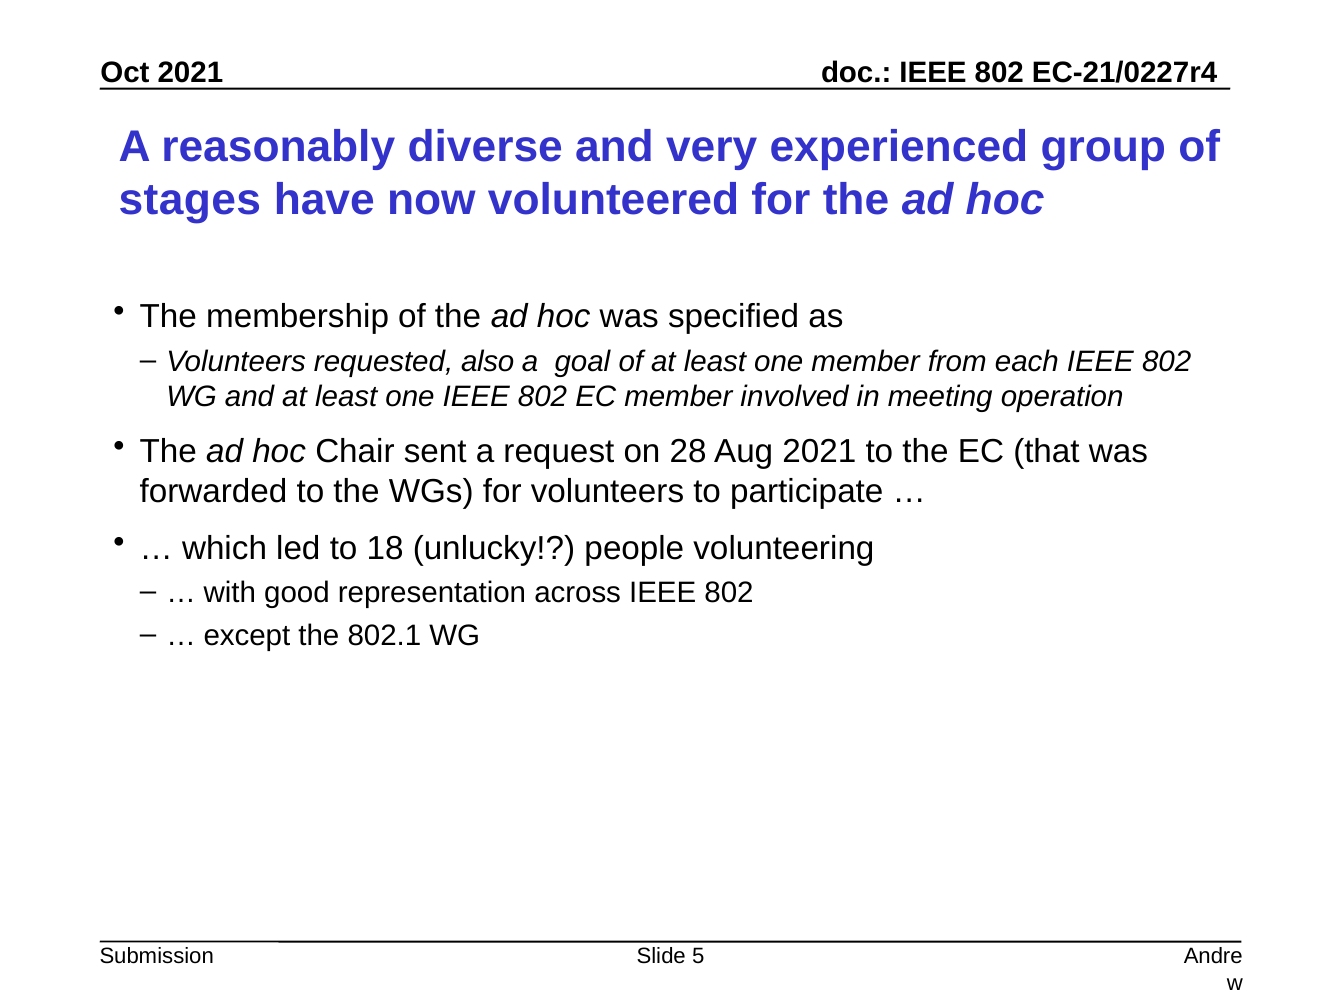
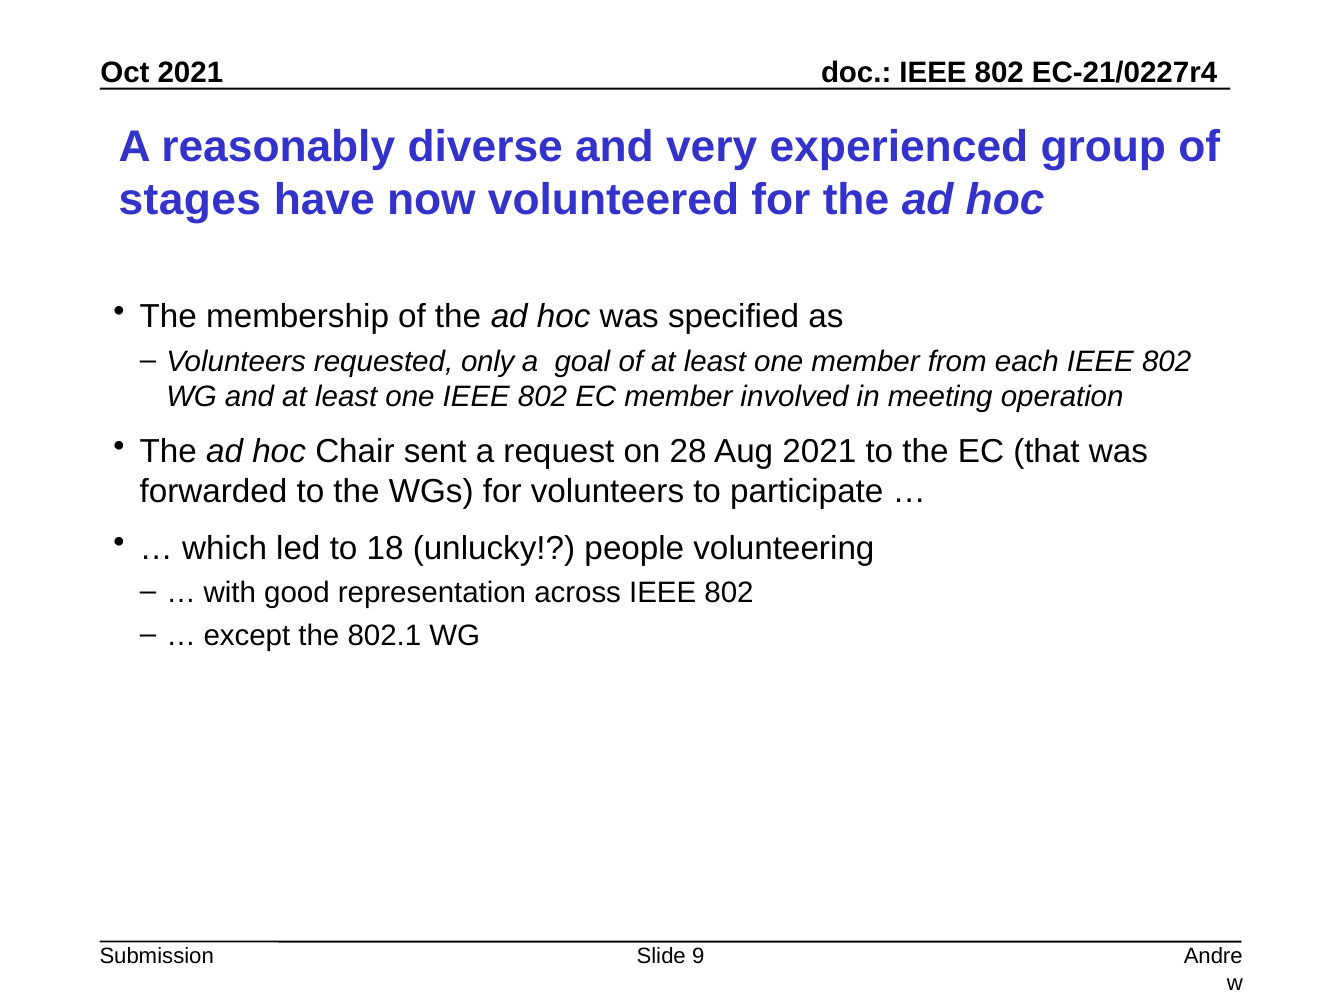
also: also -> only (488, 362)
5: 5 -> 9 (698, 957)
